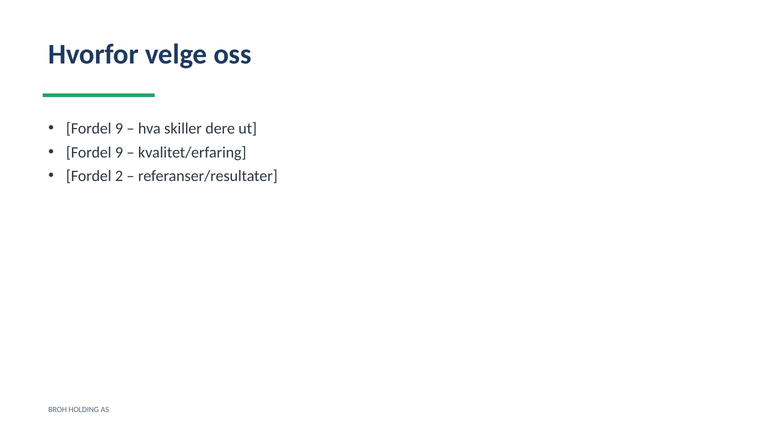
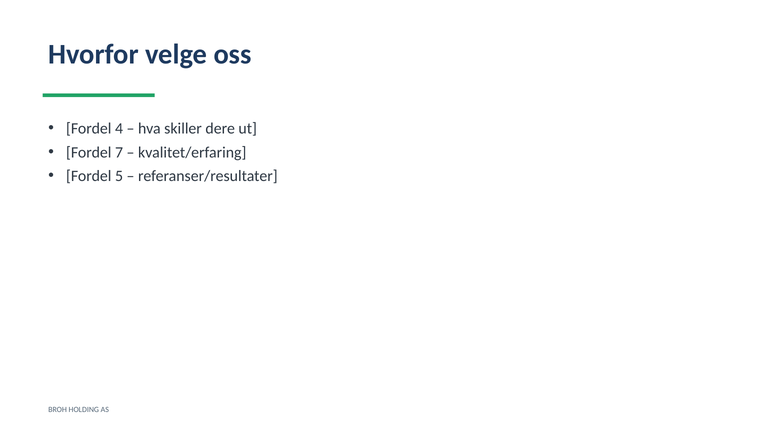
9: 9 -> 4 (119, 129)
9: 9 -> 7 (119, 152)
2: 2 -> 5 (119, 176)
